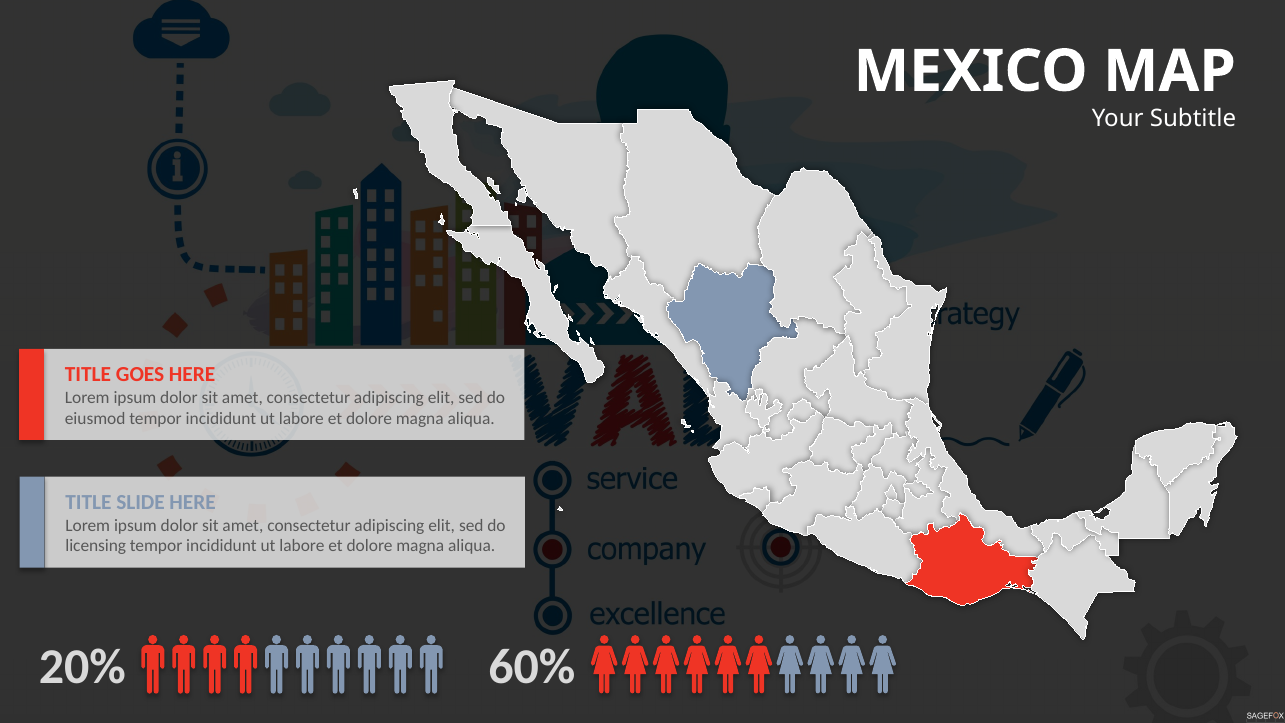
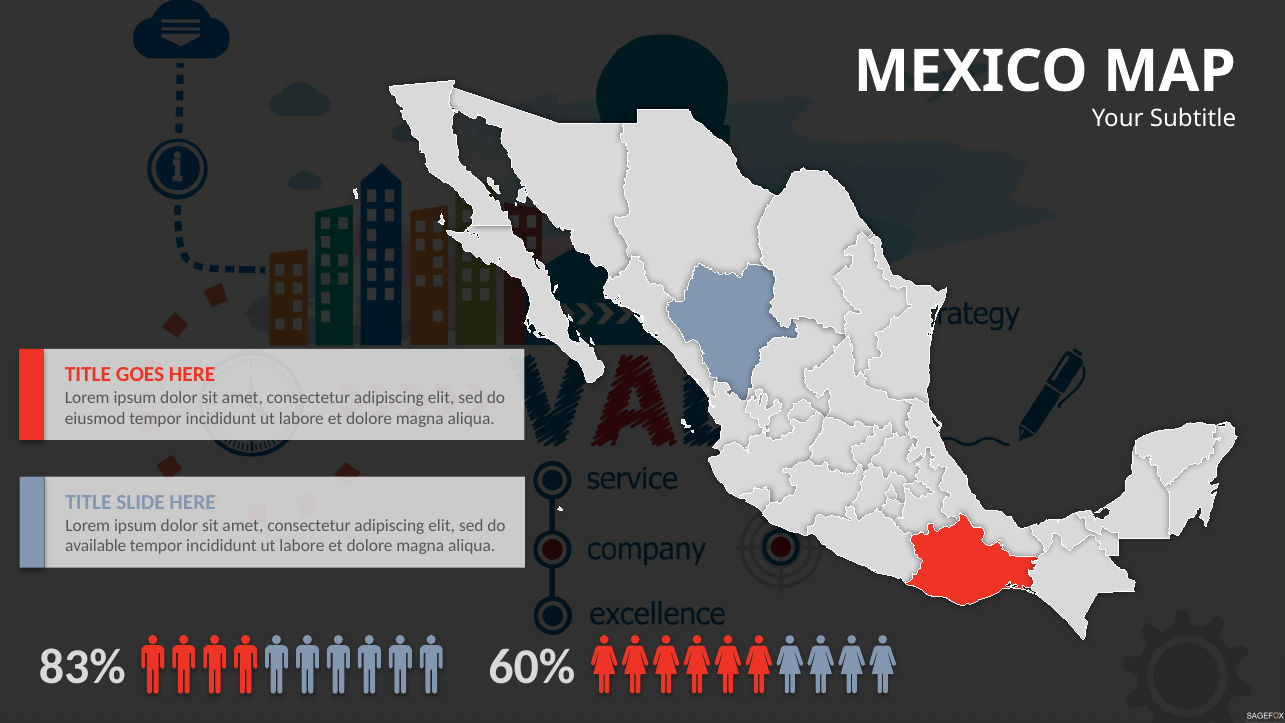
licensing: licensing -> available (96, 546)
20%: 20% -> 83% (82, 667)
